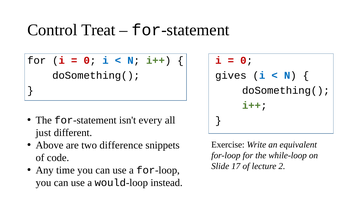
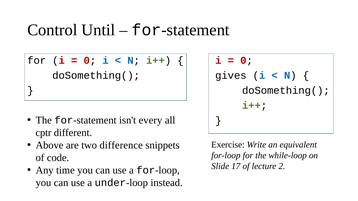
Treat: Treat -> Until (98, 30)
just: just -> cptr (43, 133)
would: would -> under (110, 183)
